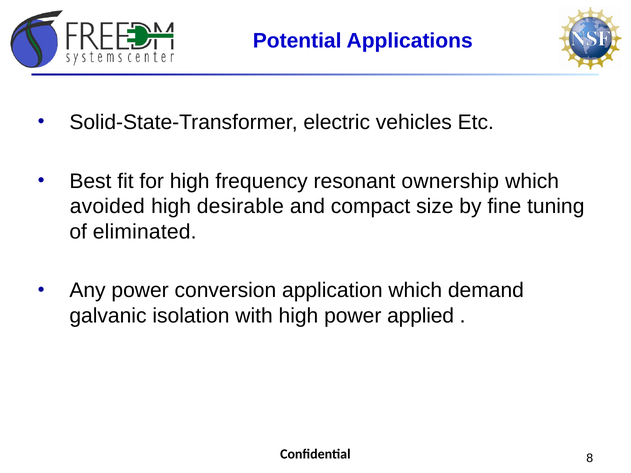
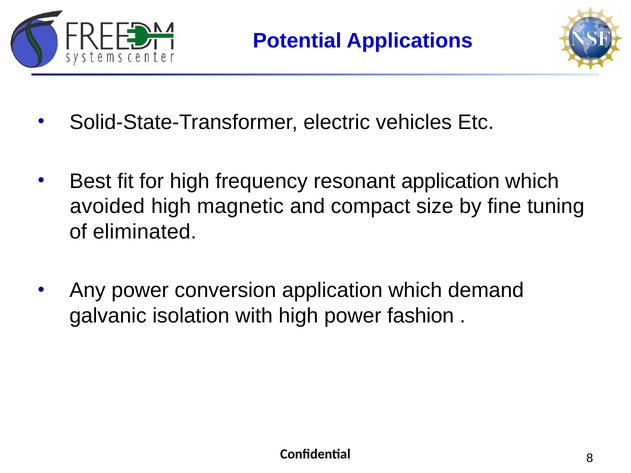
resonant ownership: ownership -> application (450, 181)
desirable: desirable -> magnetic (240, 207)
applied: applied -> fashion (421, 316)
